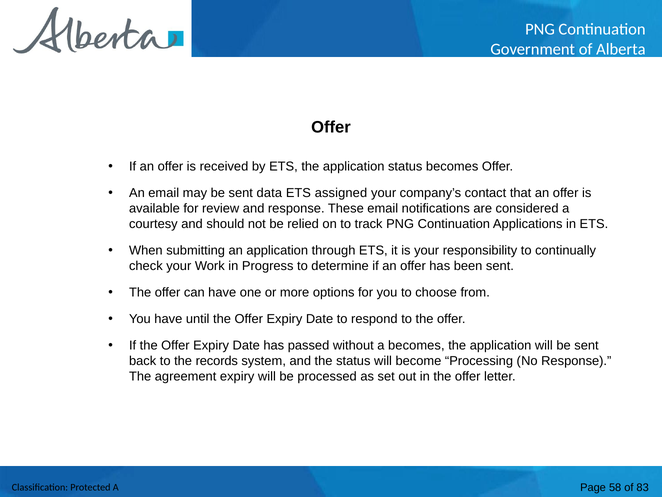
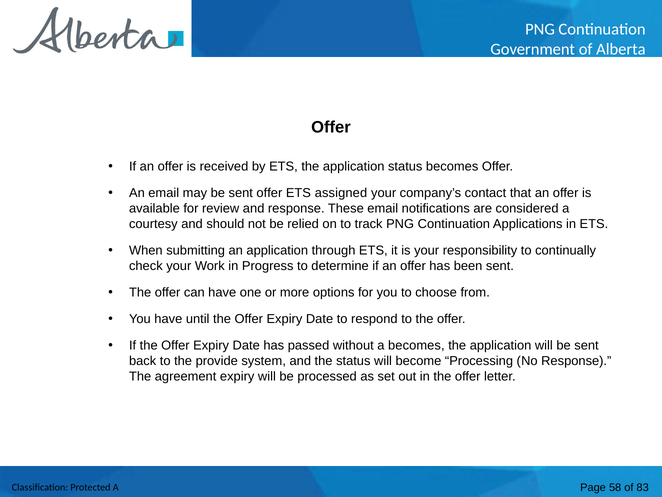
sent data: data -> offer (269, 193)
records: records -> provide (217, 361)
